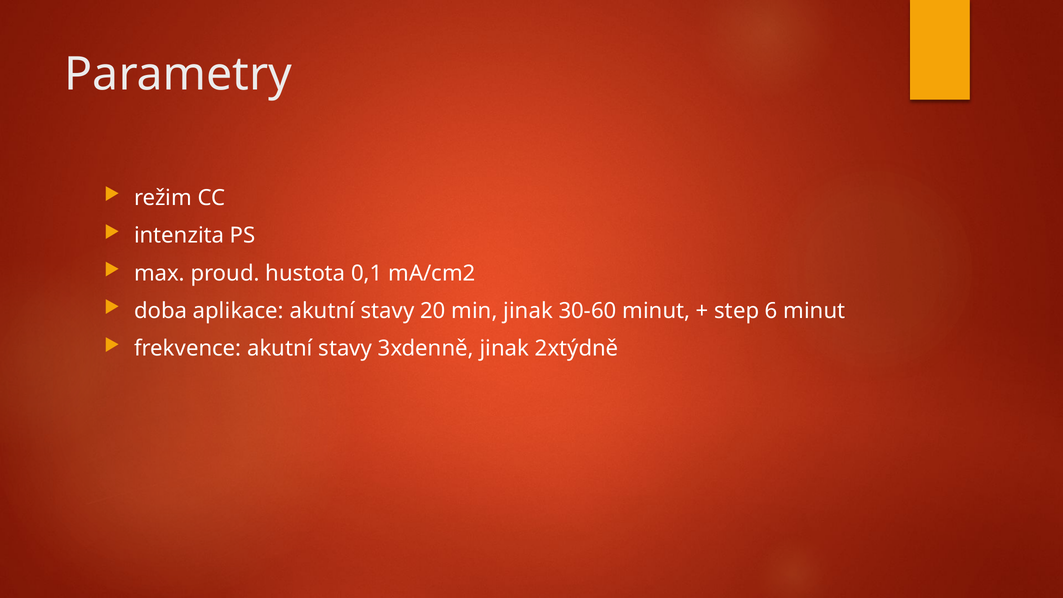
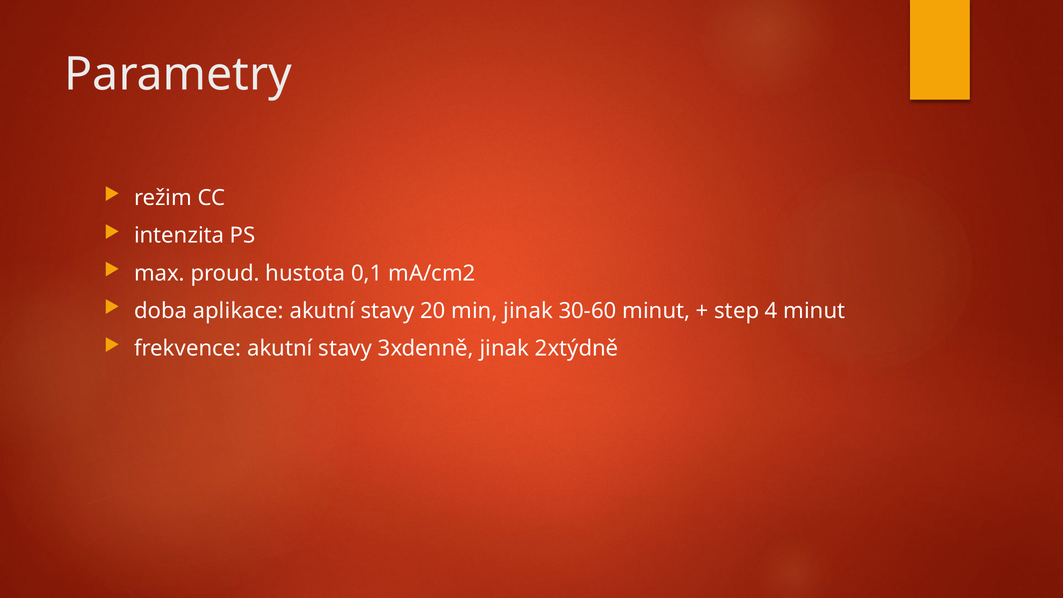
6: 6 -> 4 (771, 311)
